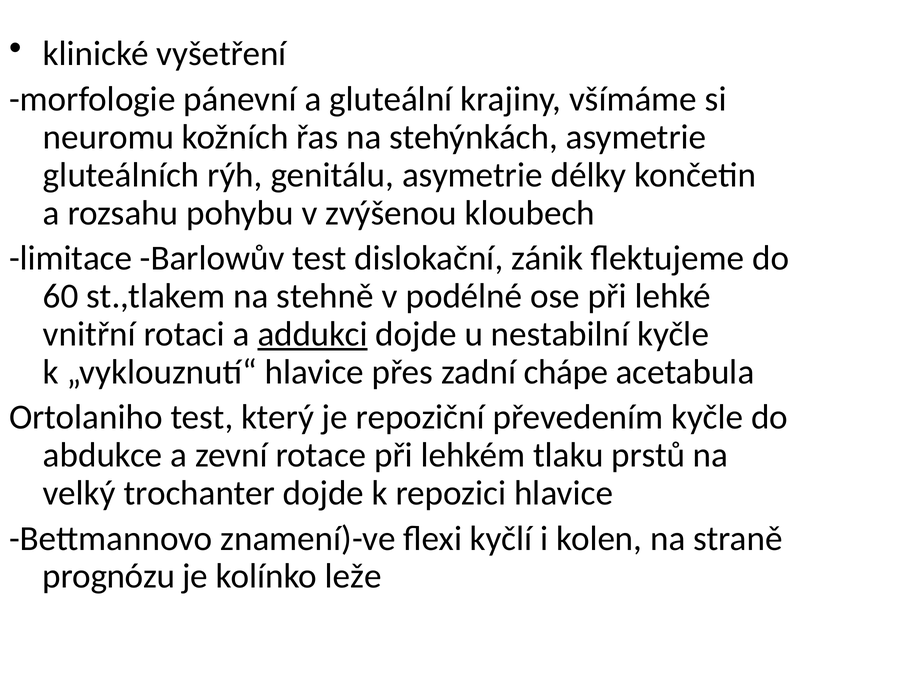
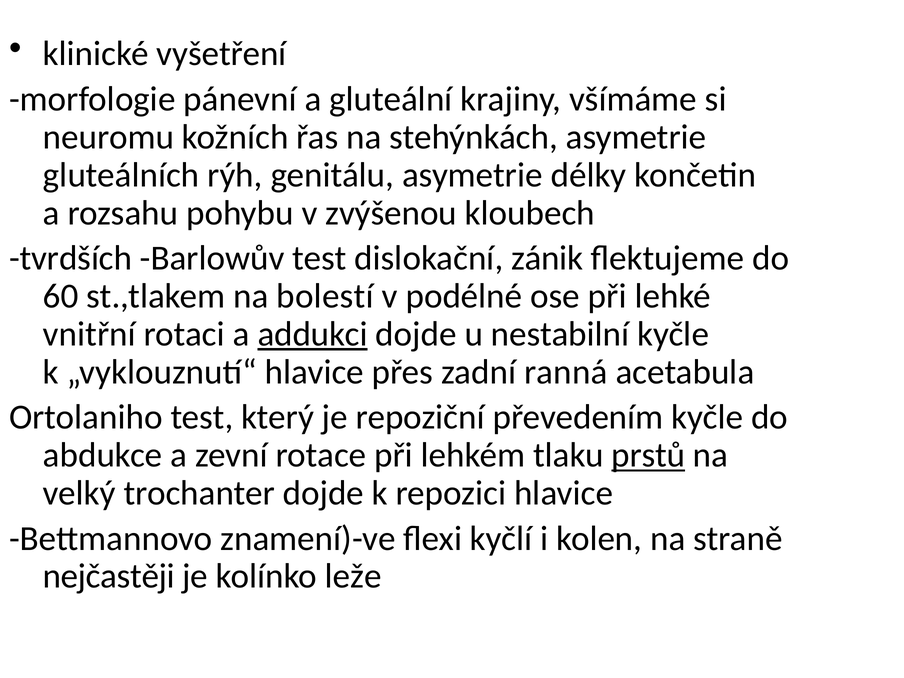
limitace: limitace -> tvrdších (71, 258)
stehně: stehně -> bolestí (325, 296)
chápe: chápe -> ranná (566, 372)
prstů underline: none -> present (648, 455)
prognózu: prognózu -> nejčastěji (109, 576)
